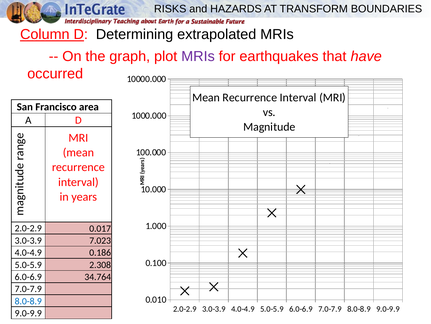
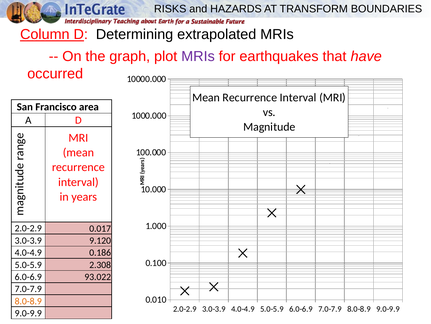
7.023: 7.023 -> 9.120 (100, 240)
34.764: 34.764 -> 93.022 (98, 276)
8.0-8.9 colour: blue -> orange (28, 300)
